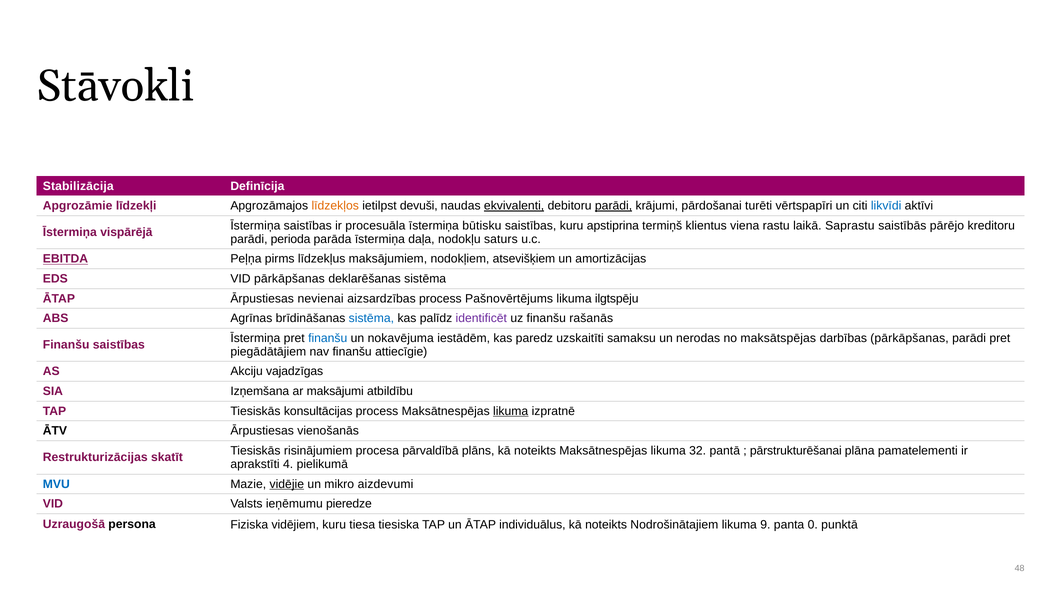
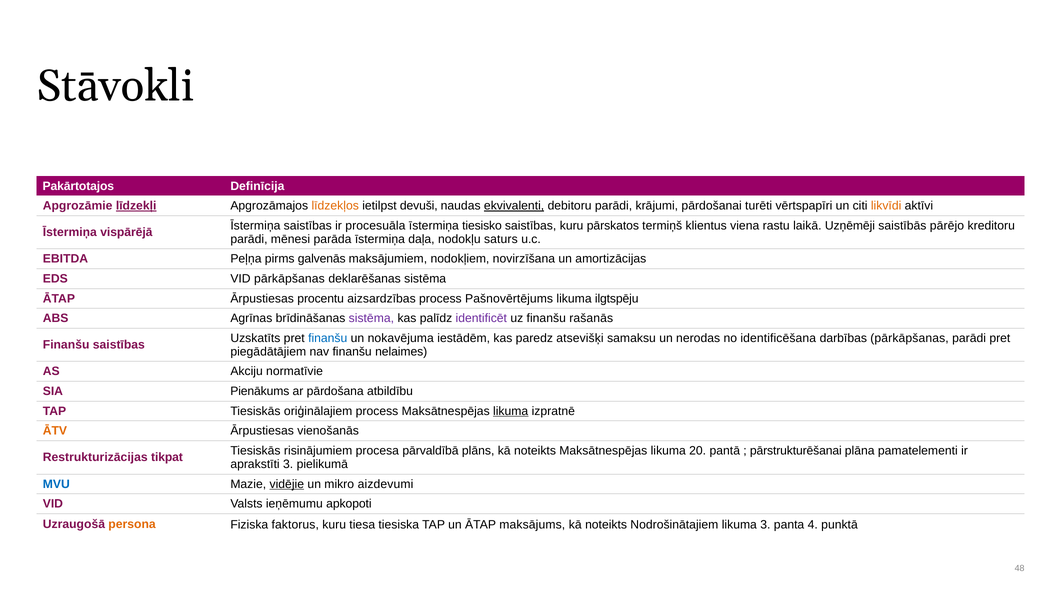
Stabilizācija: Stabilizācija -> Pakārtotajos (78, 186)
līdzekļi underline: none -> present (136, 206)
parādi underline: present -> none (614, 206)
likvīdi colour: blue -> orange (886, 206)
būtisku: būtisku -> tiesisko (482, 226)
apstiprina: apstiprina -> pārskatos (613, 226)
Saprastu: Saprastu -> Uzņēmēji (850, 226)
perioda: perioda -> mēnesi (291, 239)
EBITDA underline: present -> none (65, 259)
līdzekļus: līdzekļus -> galvenās (322, 259)
atsevišķiem: atsevišķiem -> novirzīšana (524, 259)
nevienai: nevienai -> procentu (321, 299)
sistēma colour: blue -> purple (371, 318)
Īstermiņa: Īstermiņa -> Uzskatīts (255, 338)
uzskaitīti: uzskaitīti -> atsevišķi (580, 338)
maksātspējas: maksātspējas -> identificēšana (778, 338)
attiecīgie: attiecīgie -> nelaimes (401, 352)
vajadzīgas: vajadzīgas -> normatīvie (295, 372)
Izņemšana: Izņemšana -> Pienākums (260, 391)
maksājumi: maksājumi -> pārdošana (335, 391)
konsultācijas: konsultācijas -> oriģinālajiem (318, 411)
ĀTV colour: black -> orange (55, 431)
32: 32 -> 20 (698, 451)
skatīt: skatīt -> tikpat (167, 458)
aprakstīti 4: 4 -> 3 (288, 464)
pieredze: pieredze -> apkopoti (349, 504)
persona colour: black -> orange (132, 525)
vidējiem: vidējiem -> faktorus (295, 525)
individuālus: individuālus -> maksājums (532, 525)
likuma 9: 9 -> 3 (765, 525)
0: 0 -> 4 (813, 525)
